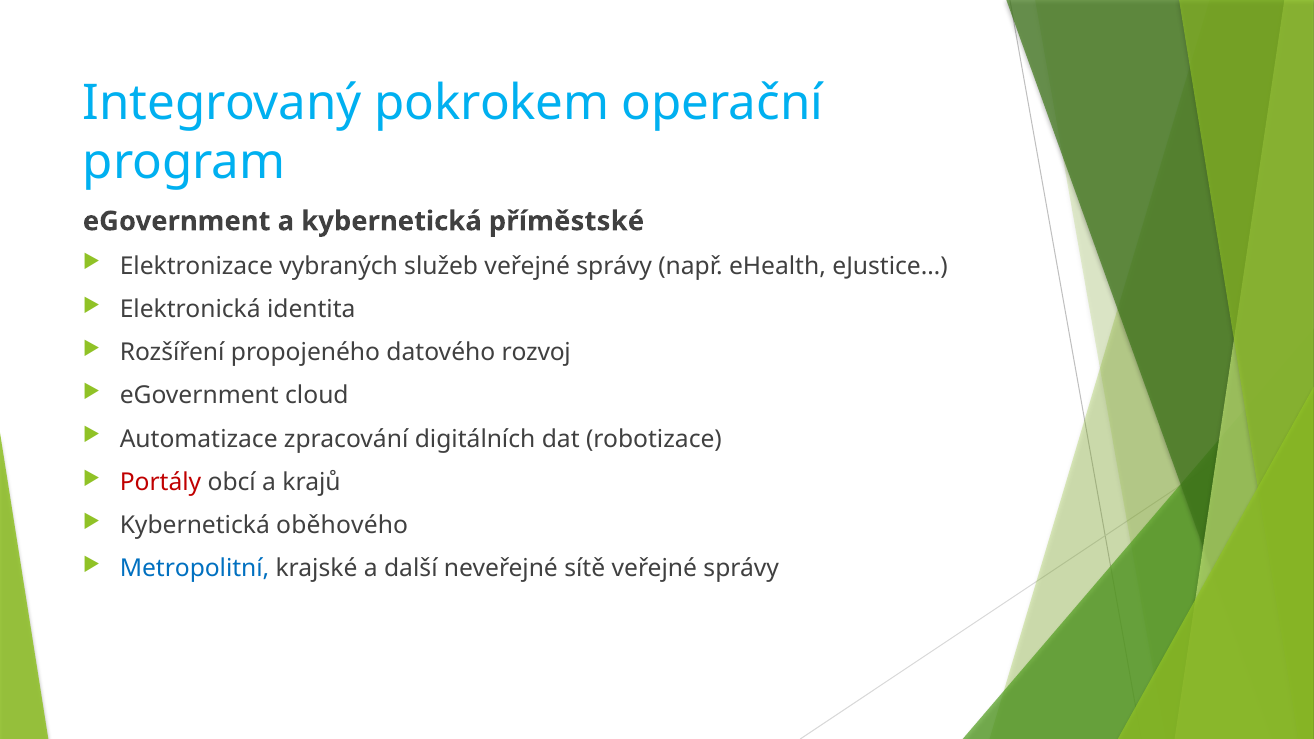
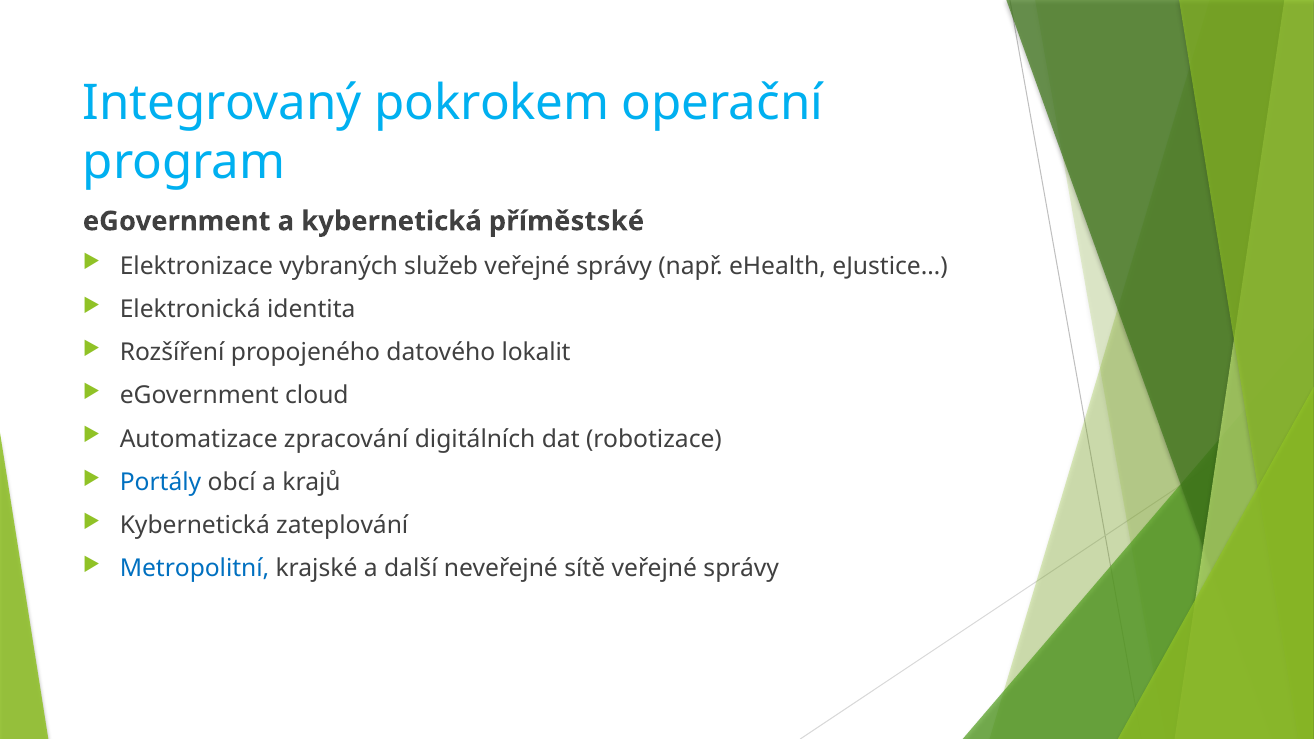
rozvoj: rozvoj -> lokalit (536, 353)
Portály colour: red -> blue (161, 482)
oběhového: oběhového -> zateplování (342, 526)
